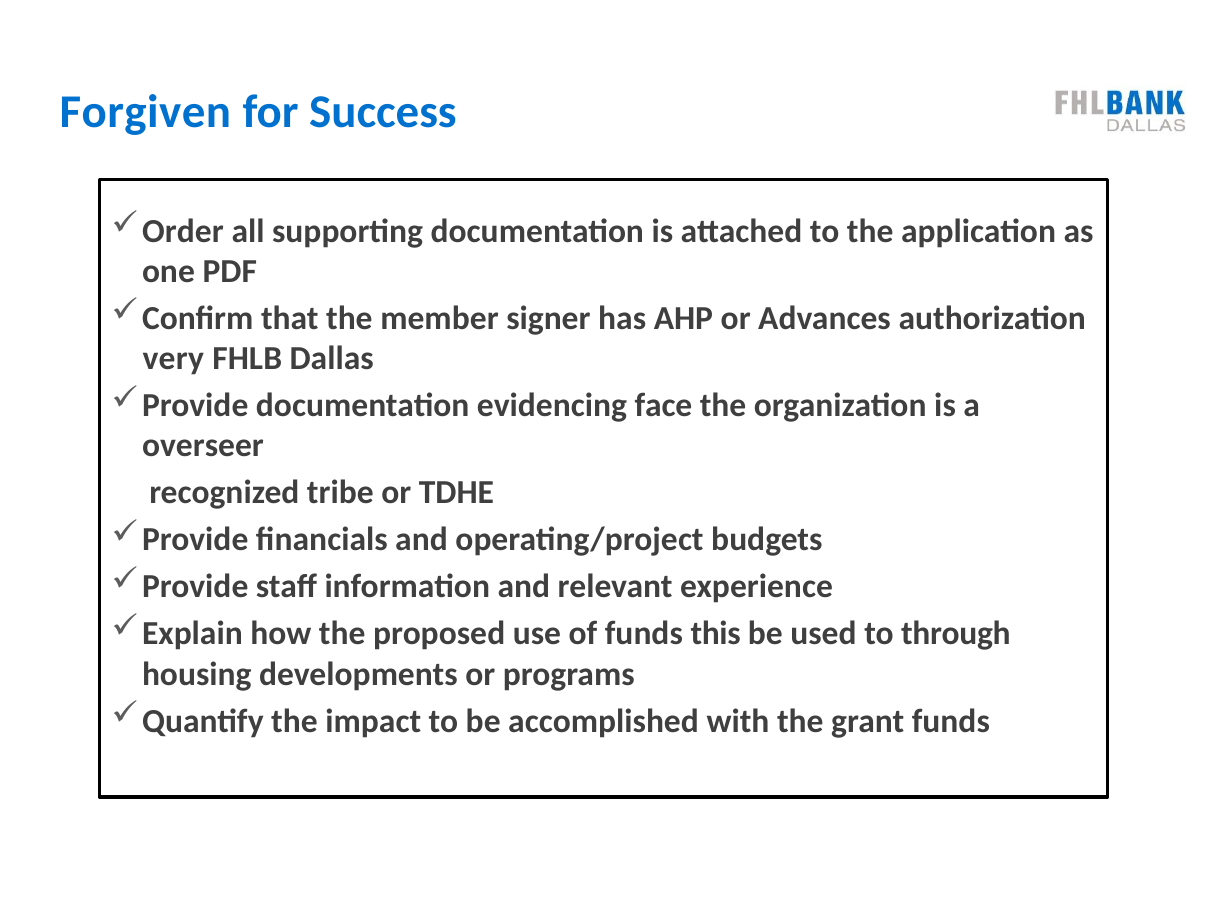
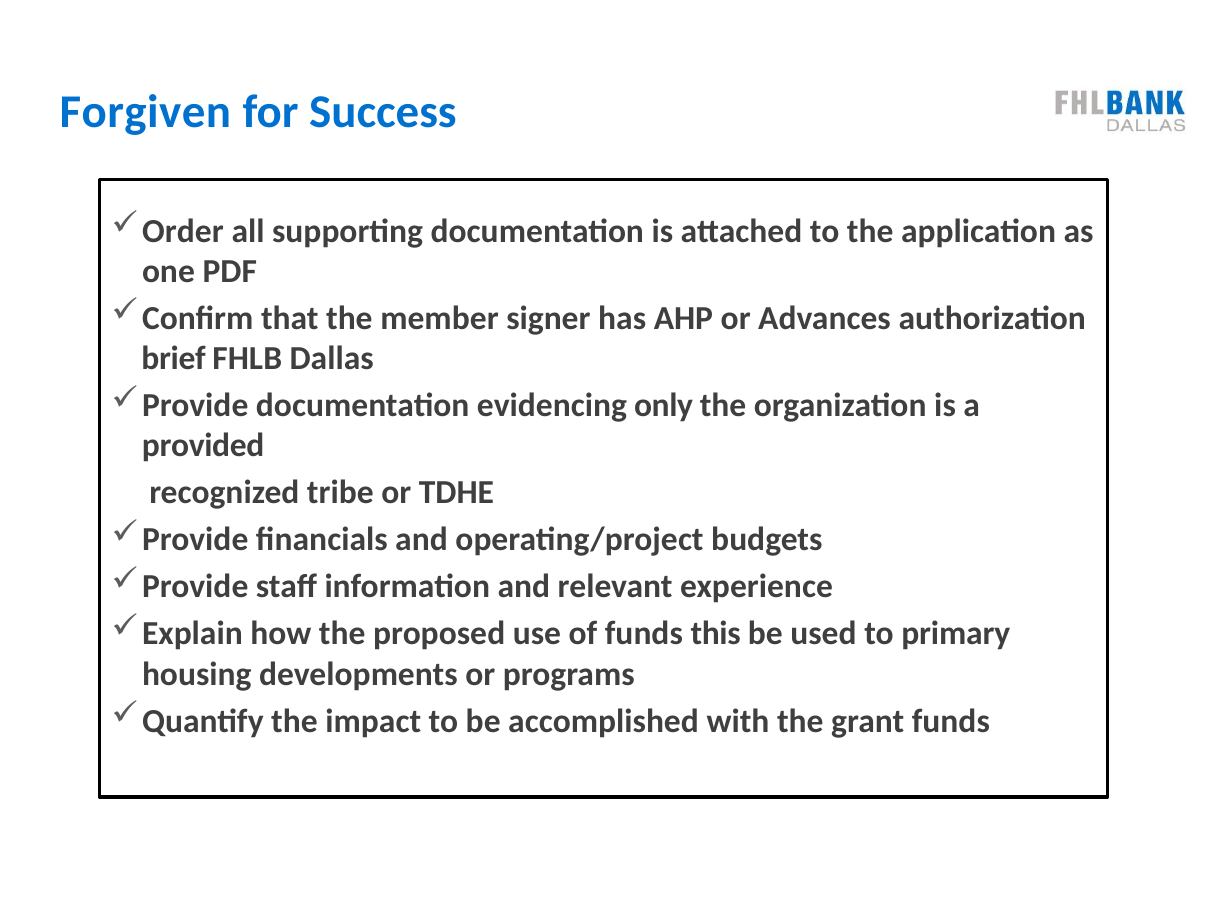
very: very -> brief (174, 359)
face: face -> only (664, 406)
overseer: overseer -> provided (203, 446)
through: through -> primary (956, 634)
